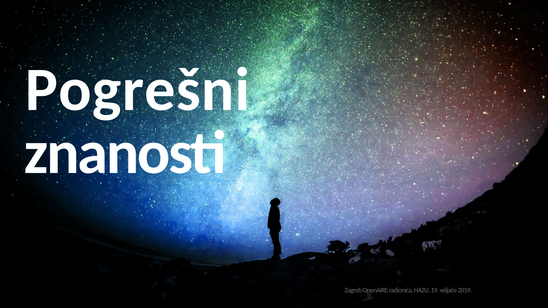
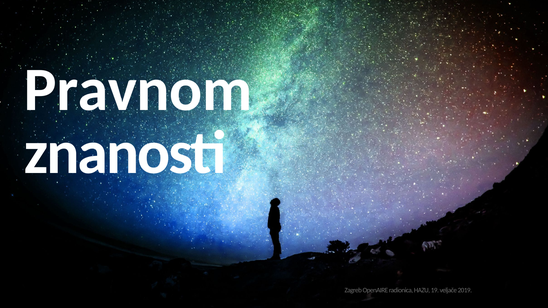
Pogrešni: Pogrešni -> Pravnom (138, 90)
